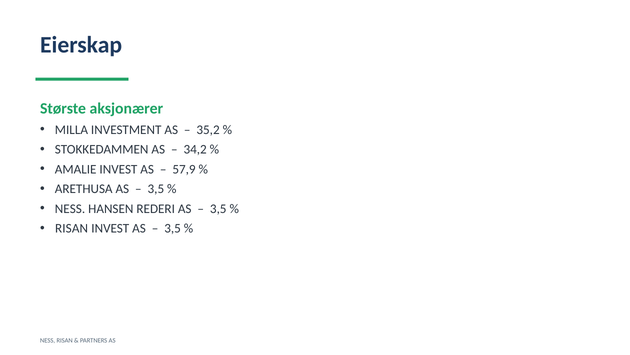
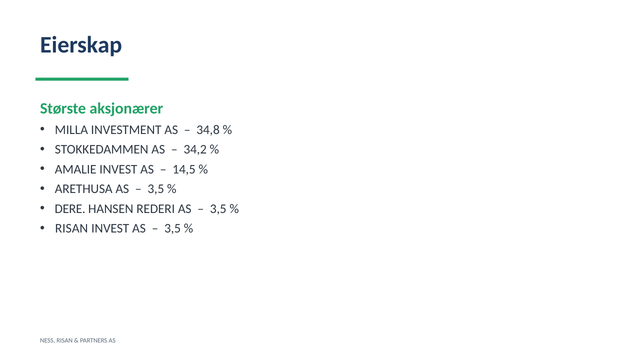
35,2: 35,2 -> 34,8 (208, 130)
57,9: 57,9 -> 14,5 (184, 169)
NESS: NESS -> DERE (70, 208)
